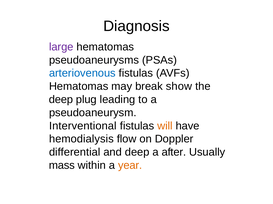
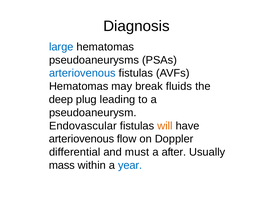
large colour: purple -> blue (61, 47)
show: show -> fluids (179, 87)
Interventional: Interventional -> Endovascular (83, 126)
hemodialysis: hemodialysis -> arteriovenous (81, 139)
and deep: deep -> must (137, 153)
year colour: orange -> blue (130, 166)
